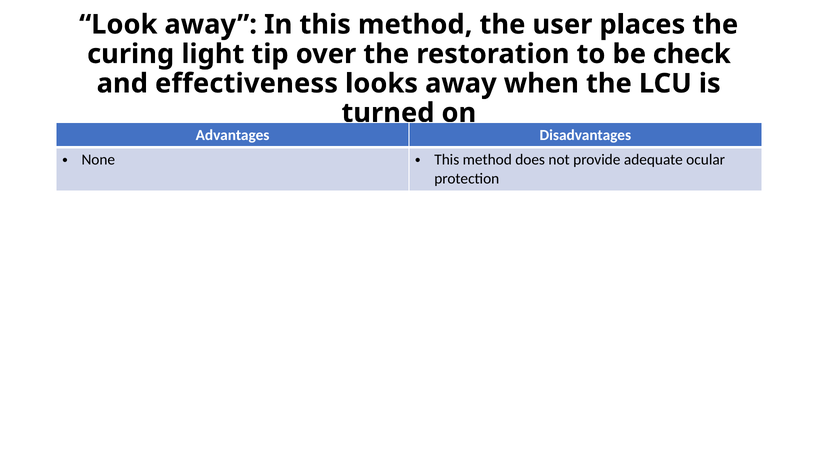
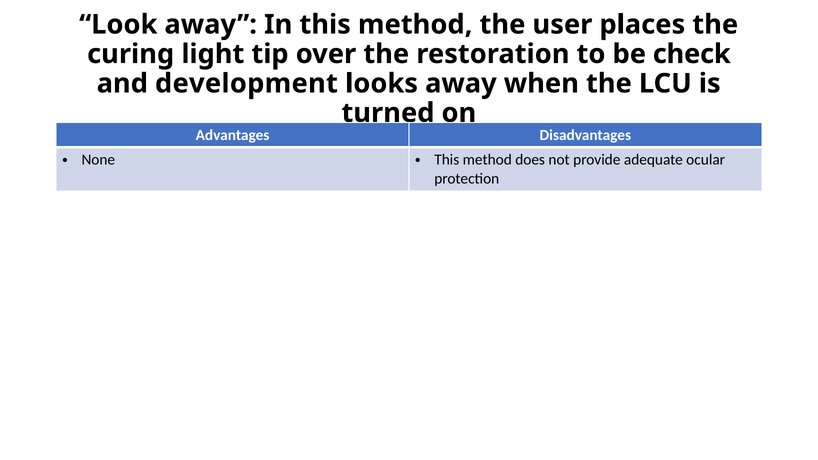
effectiveness: effectiveness -> development (246, 84)
